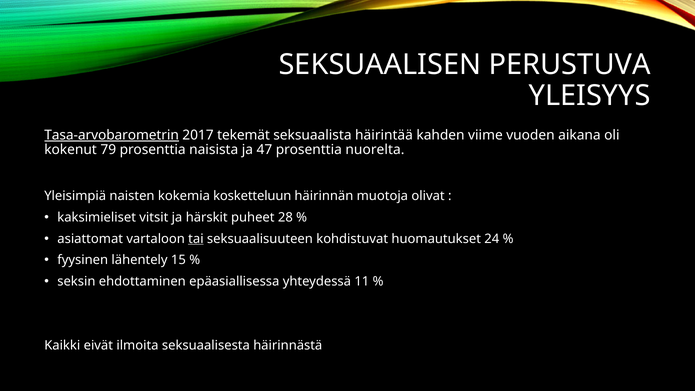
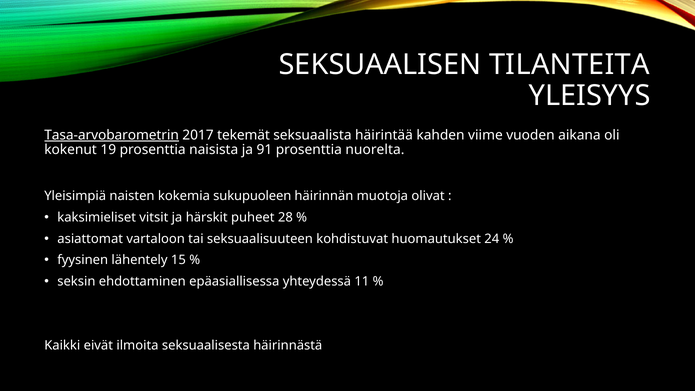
PERUSTUVA: PERUSTUVA -> TILANTEITA (569, 65)
79: 79 -> 19 (108, 150)
47: 47 -> 91 (264, 150)
kosketteluun: kosketteluun -> sukupuoleen (252, 196)
tai underline: present -> none (196, 239)
